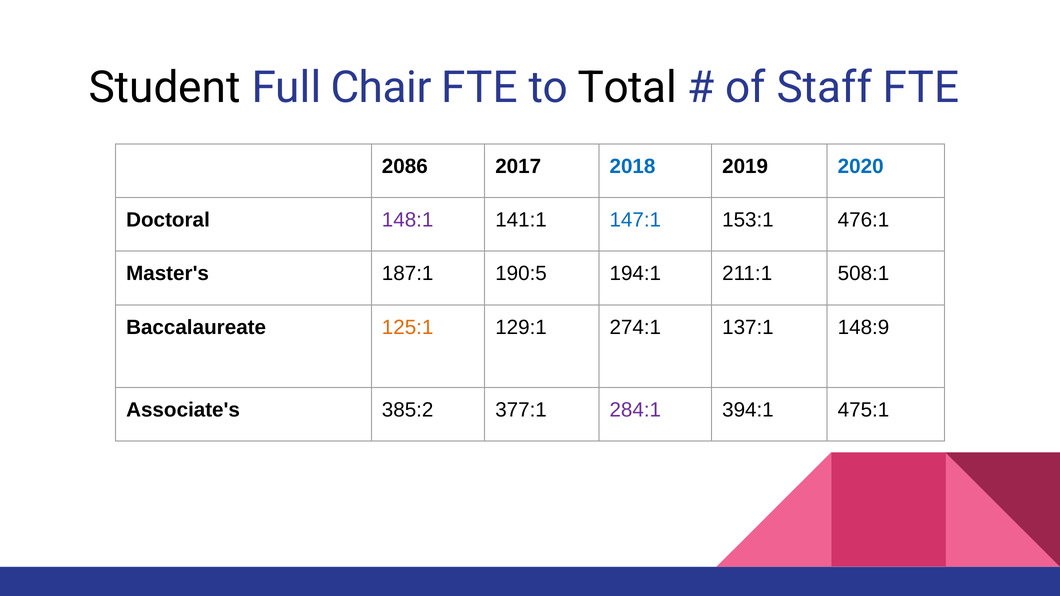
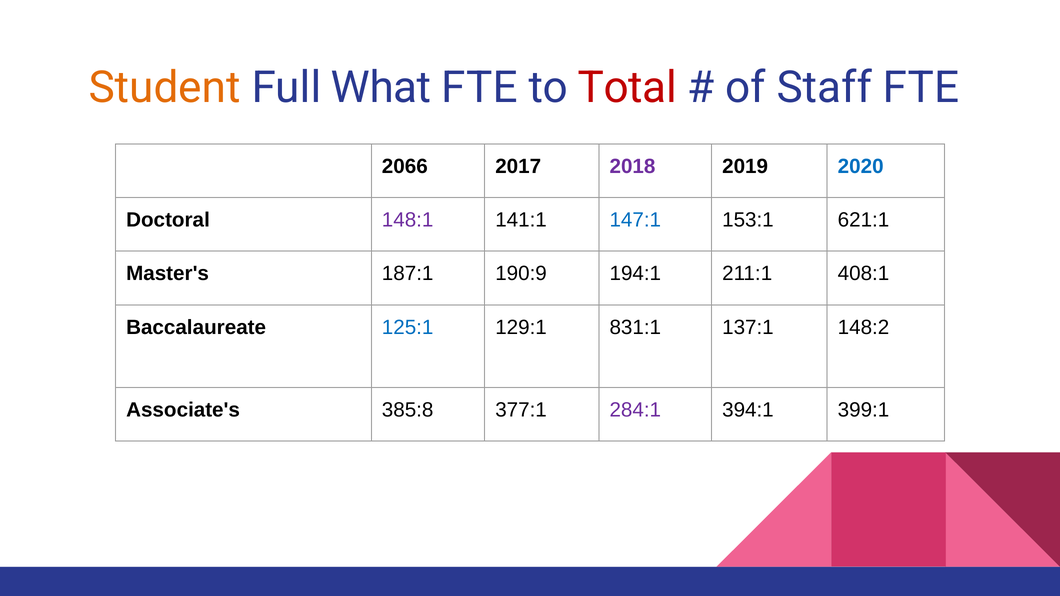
Student colour: black -> orange (165, 88)
Chair: Chair -> What (381, 88)
Total colour: black -> red (627, 88)
2086: 2086 -> 2066 (405, 166)
2018 colour: blue -> purple (632, 166)
476:1: 476:1 -> 621:1 (863, 220)
190:5: 190:5 -> 190:9 (521, 274)
508:1: 508:1 -> 408:1 (863, 274)
125:1 colour: orange -> blue (408, 327)
274:1: 274:1 -> 831:1 (635, 327)
148:9: 148:9 -> 148:2 (863, 327)
385:2: 385:2 -> 385:8 (408, 410)
475:1: 475:1 -> 399:1 (863, 410)
